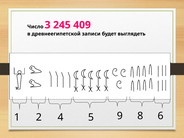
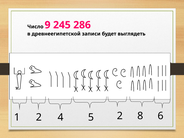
3: 3 -> 9 (48, 25)
409: 409 -> 286 (82, 25)
5 9: 9 -> 2 (120, 116)
